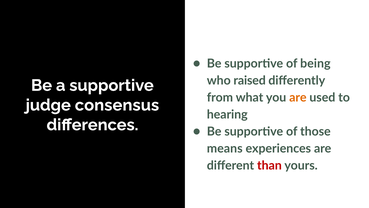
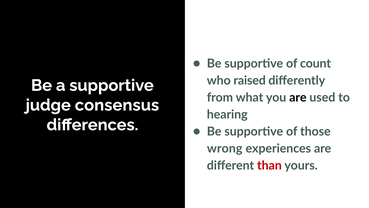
being: being -> count (315, 63)
are colour: orange -> black (298, 97)
means: means -> wrong (225, 148)
